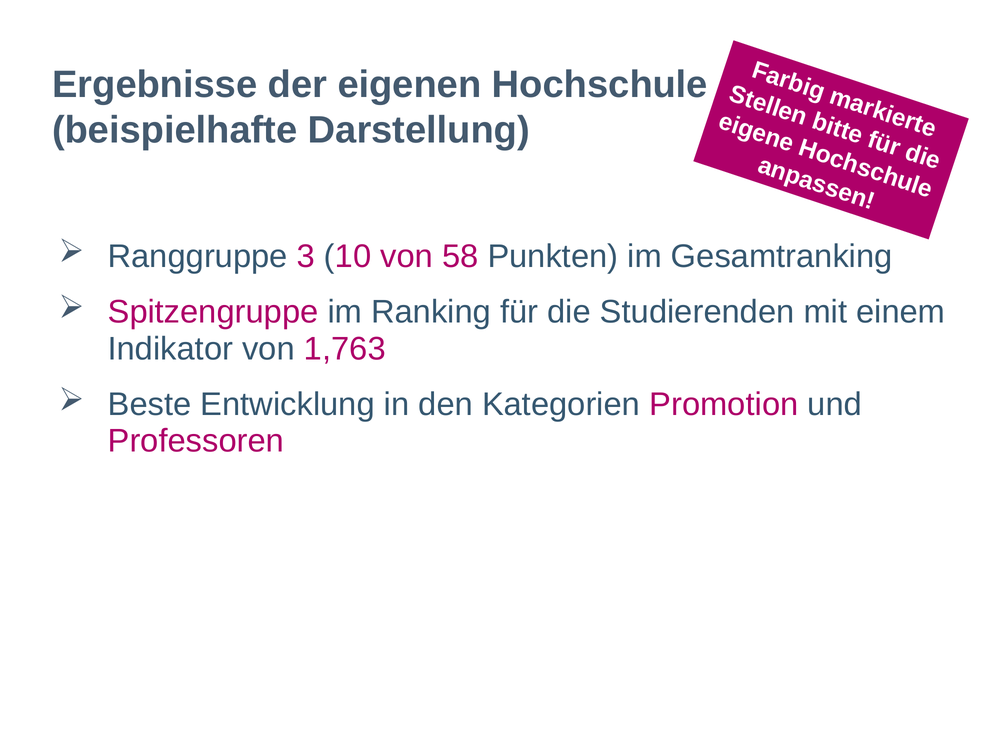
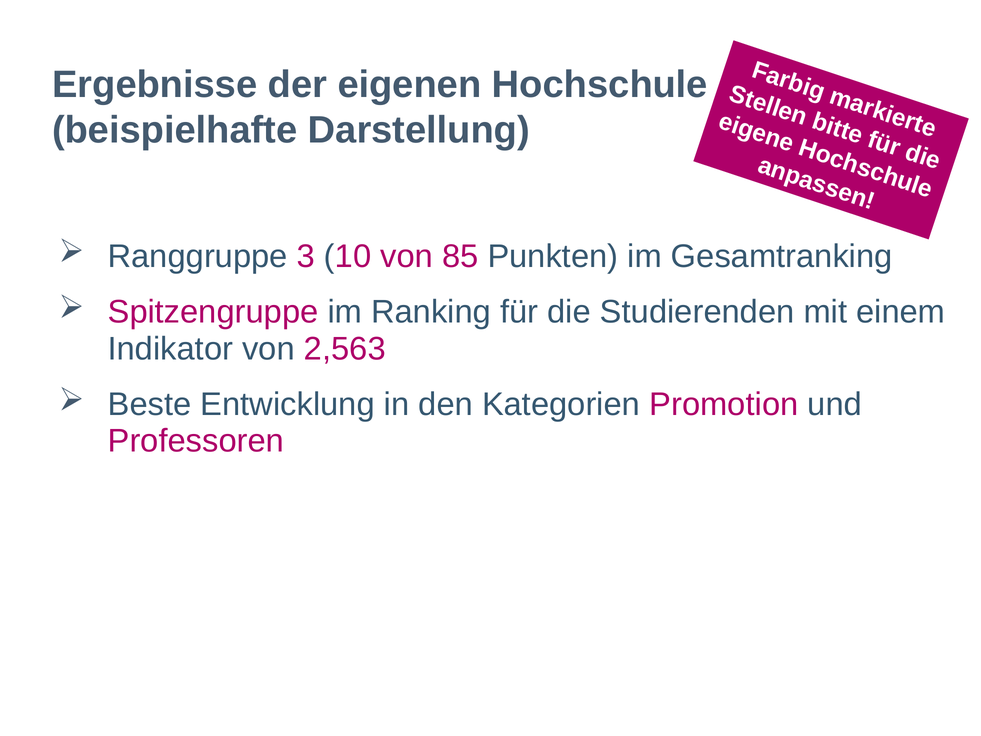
58: 58 -> 85 (460, 256)
1,763: 1,763 -> 2,563 (345, 349)
